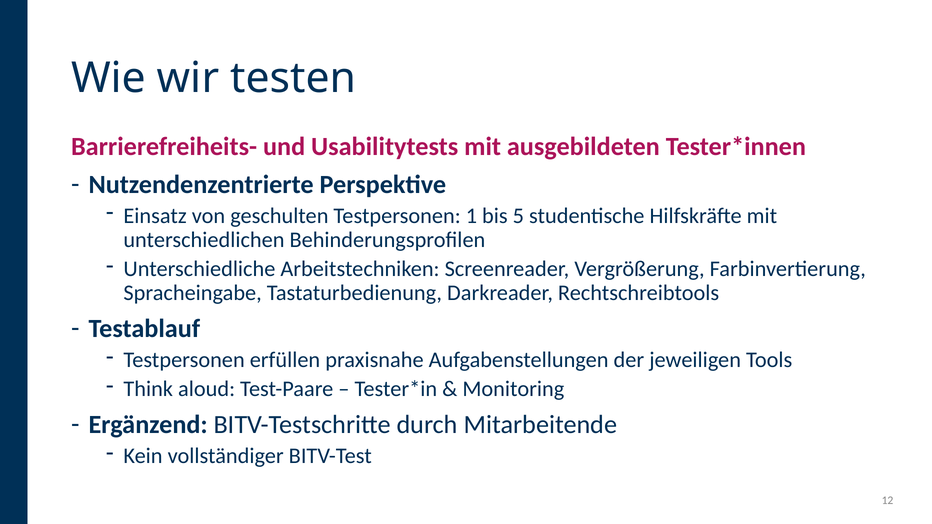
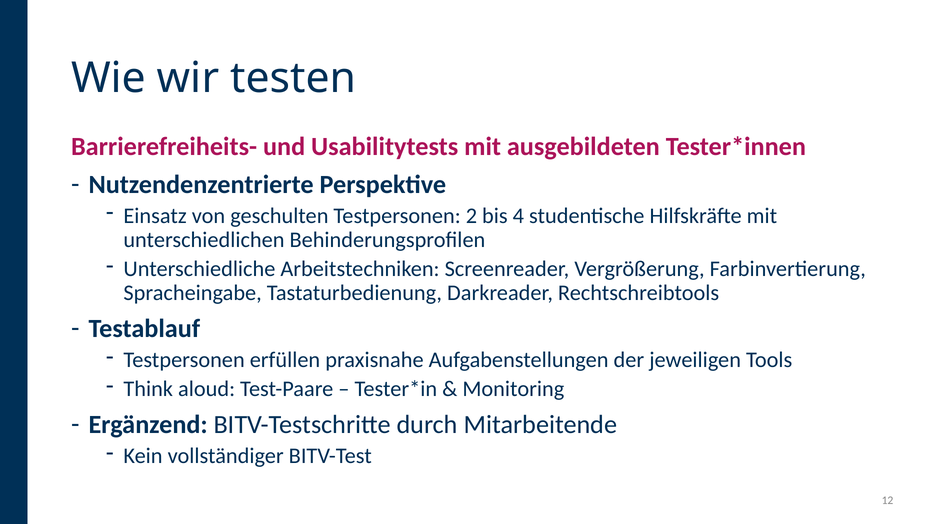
1: 1 -> 2 (471, 216)
5: 5 -> 4 (518, 216)
